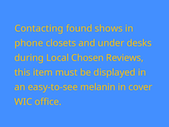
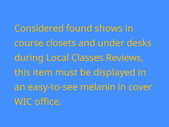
Contacting: Contacting -> Considered (39, 28)
phone: phone -> course (29, 43)
Chosen: Chosen -> Classes (87, 58)
